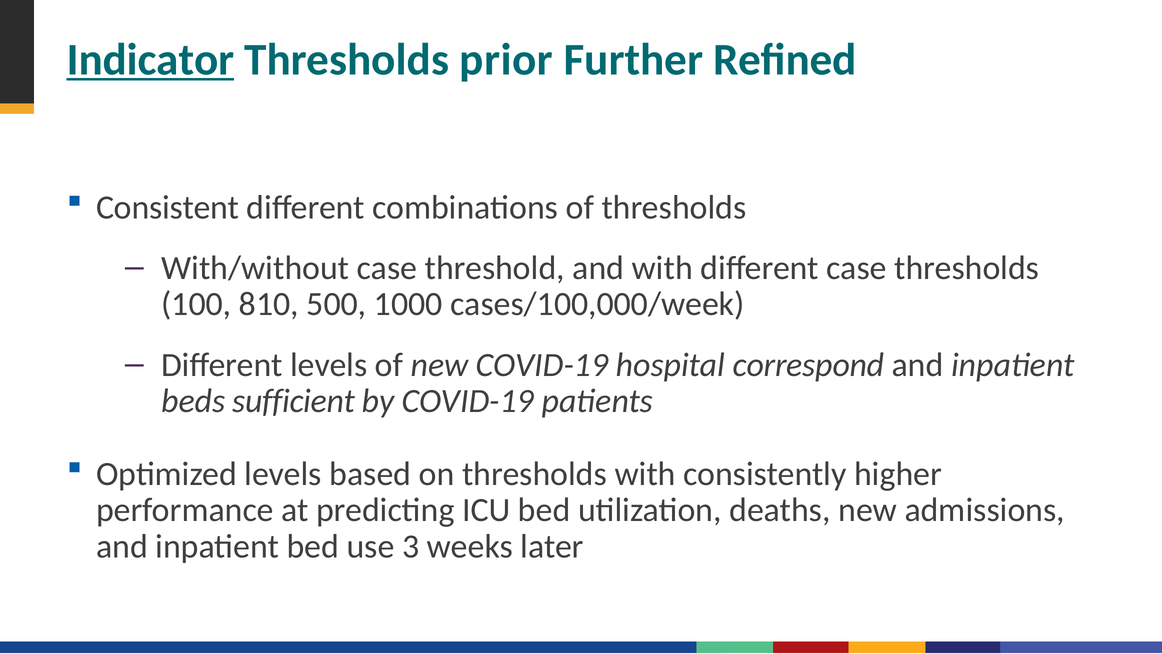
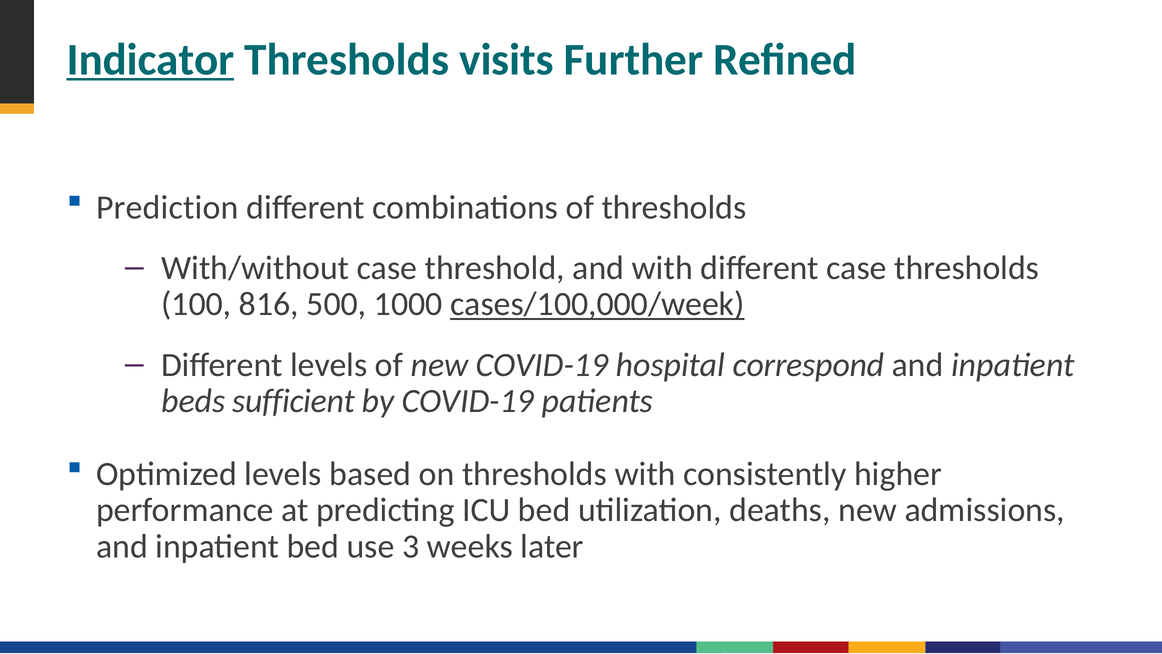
prior: prior -> visits (506, 60)
Consistent: Consistent -> Prediction (167, 207)
810: 810 -> 816 (269, 304)
cases/100,000/week underline: none -> present (597, 304)
